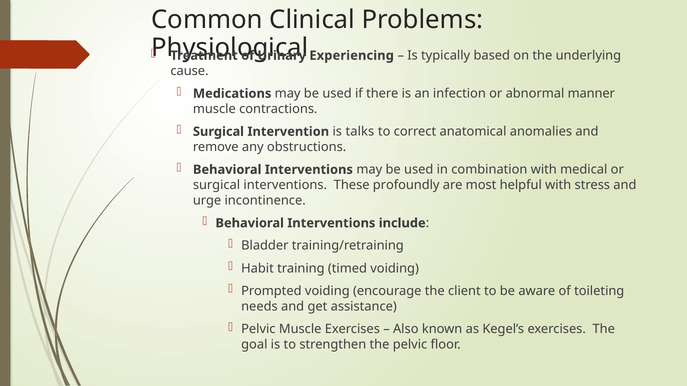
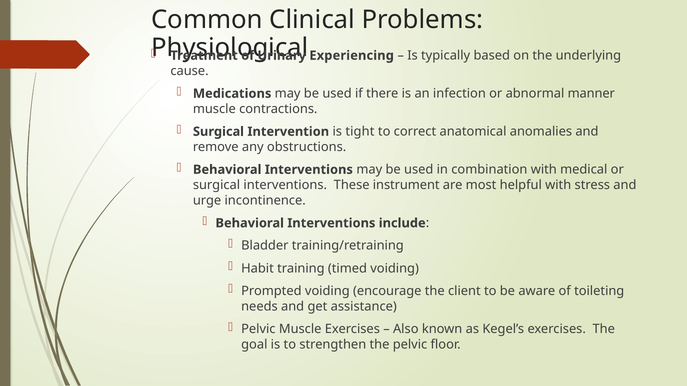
talks: talks -> tight (360, 132)
profoundly: profoundly -> instrument (406, 185)
